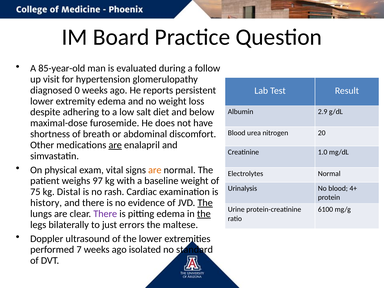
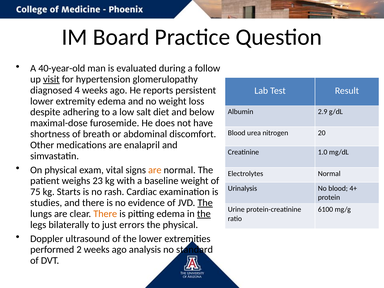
85-year-old: 85-year-old -> 40-year-old (62, 68)
visit underline: none -> present (51, 79)
0: 0 -> 4 (77, 90)
are underline: present -> none (115, 145)
97: 97 -> 23 (98, 181)
Distal: Distal -> Starts (69, 192)
history: history -> studies (46, 203)
There colour: purple -> orange (105, 214)
the maltese: maltese -> physical (180, 225)
7: 7 -> 2 (79, 250)
isolated: isolated -> analysis (145, 250)
